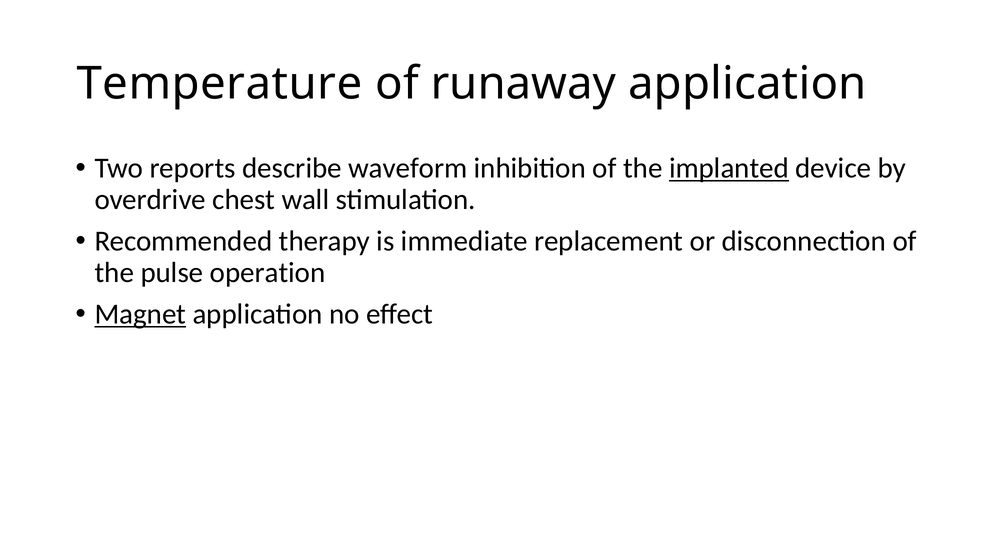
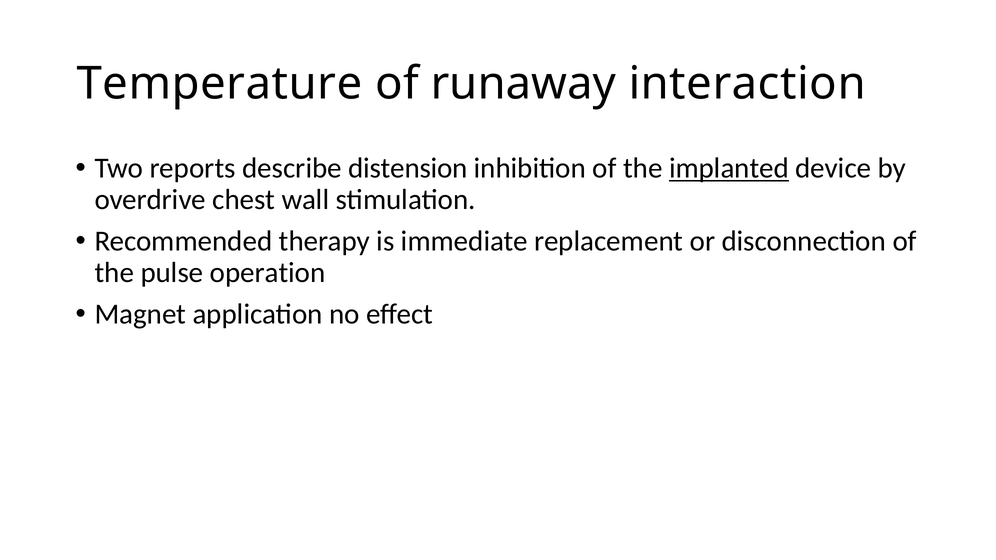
runaway application: application -> interaction (747, 84)
waveform: waveform -> distension (408, 168)
Magnet underline: present -> none (140, 314)
